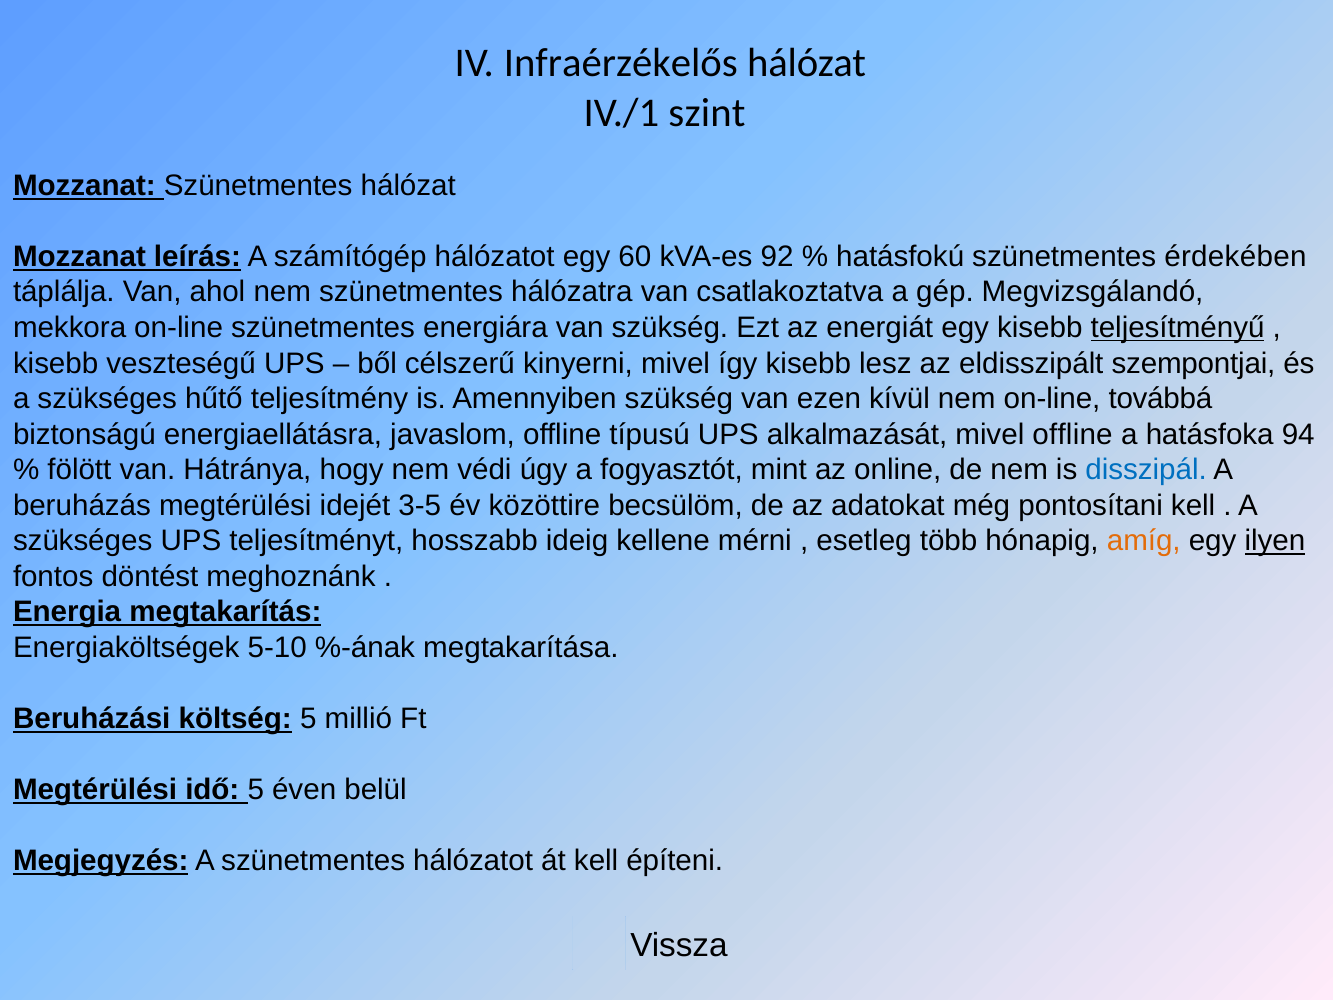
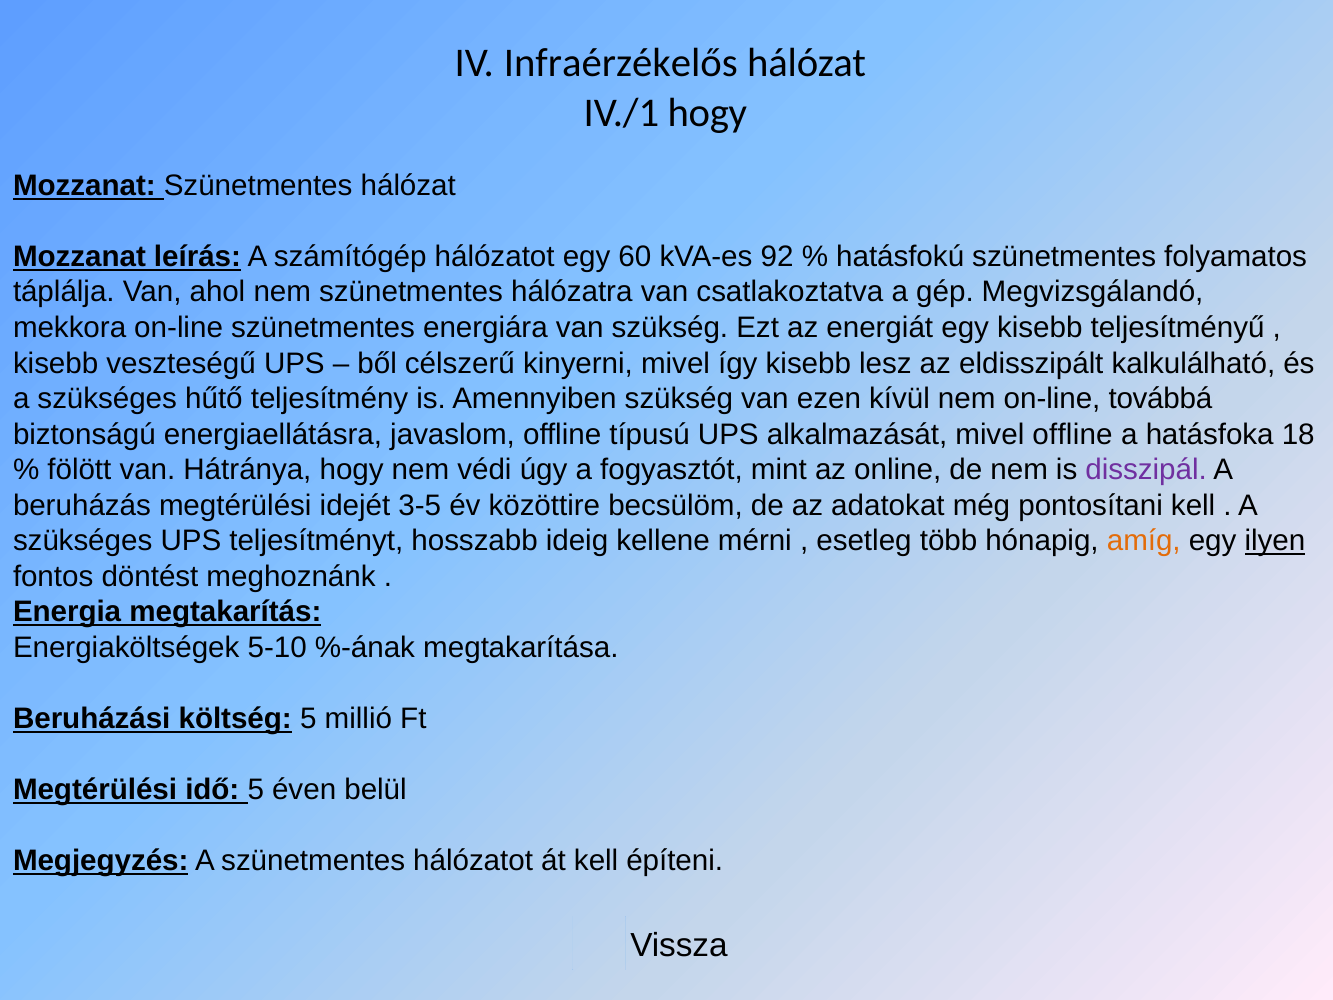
IV./1 szint: szint -> hogy (707, 113)
érdekében: érdekében -> folyamatos (1236, 257)
teljesítményű underline: present -> none (1178, 328)
szempontjai: szempontjai -> kalkulálható (1193, 363)
94: 94 -> 18 (1298, 434)
disszipál colour: blue -> purple (1146, 470)
